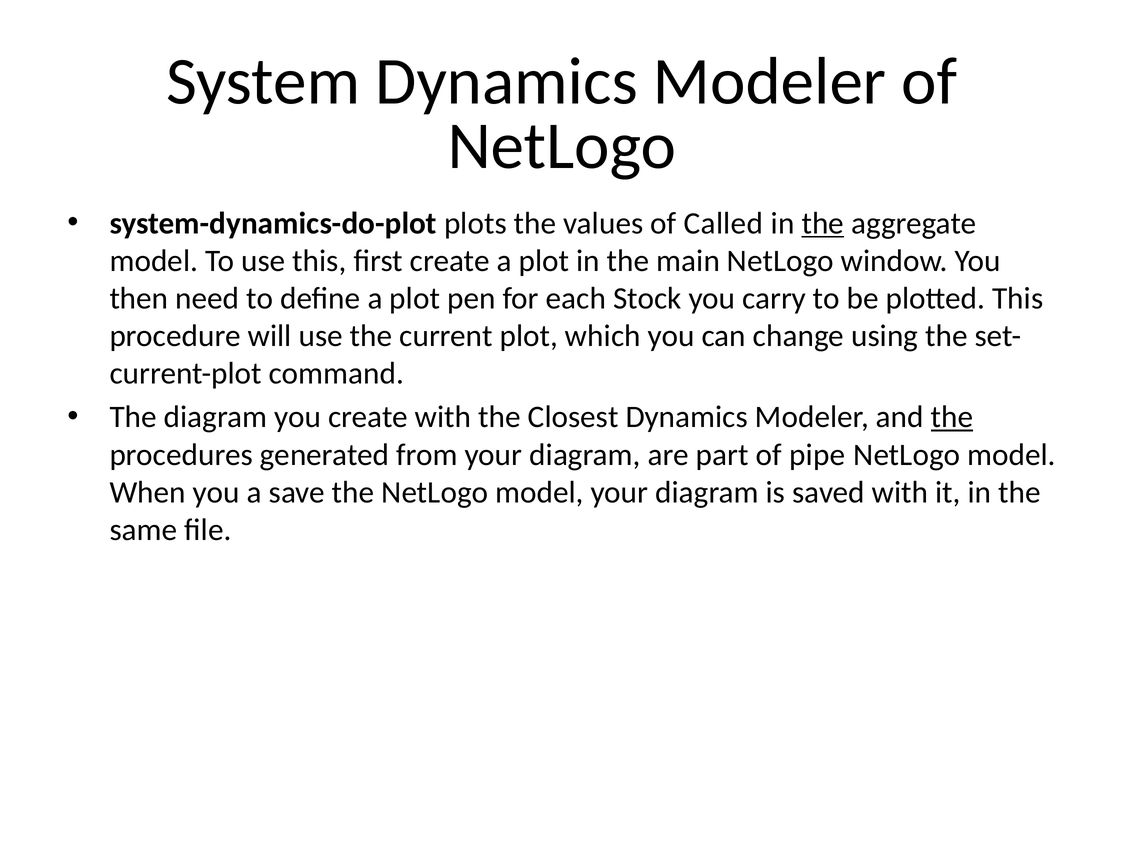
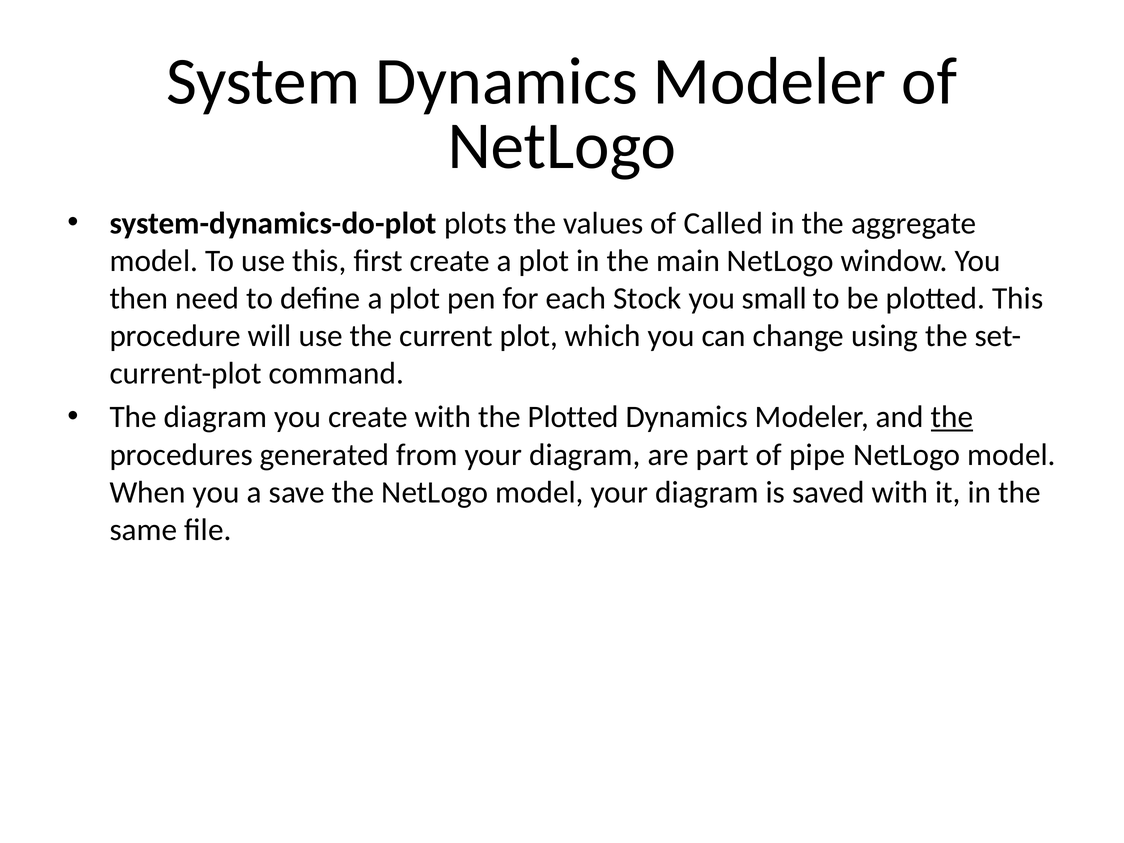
the underline: present -> none (823, 223)
carry: carry -> small (774, 298)
the Closest: Closest -> Plotted (573, 417)
